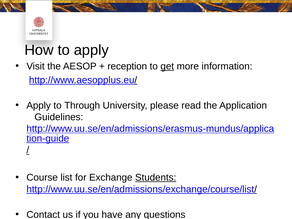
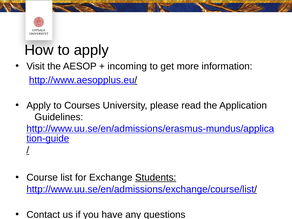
reception: reception -> incoming (127, 66)
get underline: present -> none (167, 66)
Through: Through -> Courses (82, 105)
